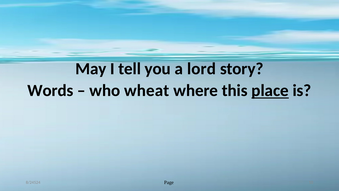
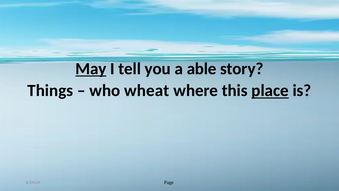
May underline: none -> present (91, 69)
lord: lord -> able (202, 69)
Words: Words -> Things (50, 90)
